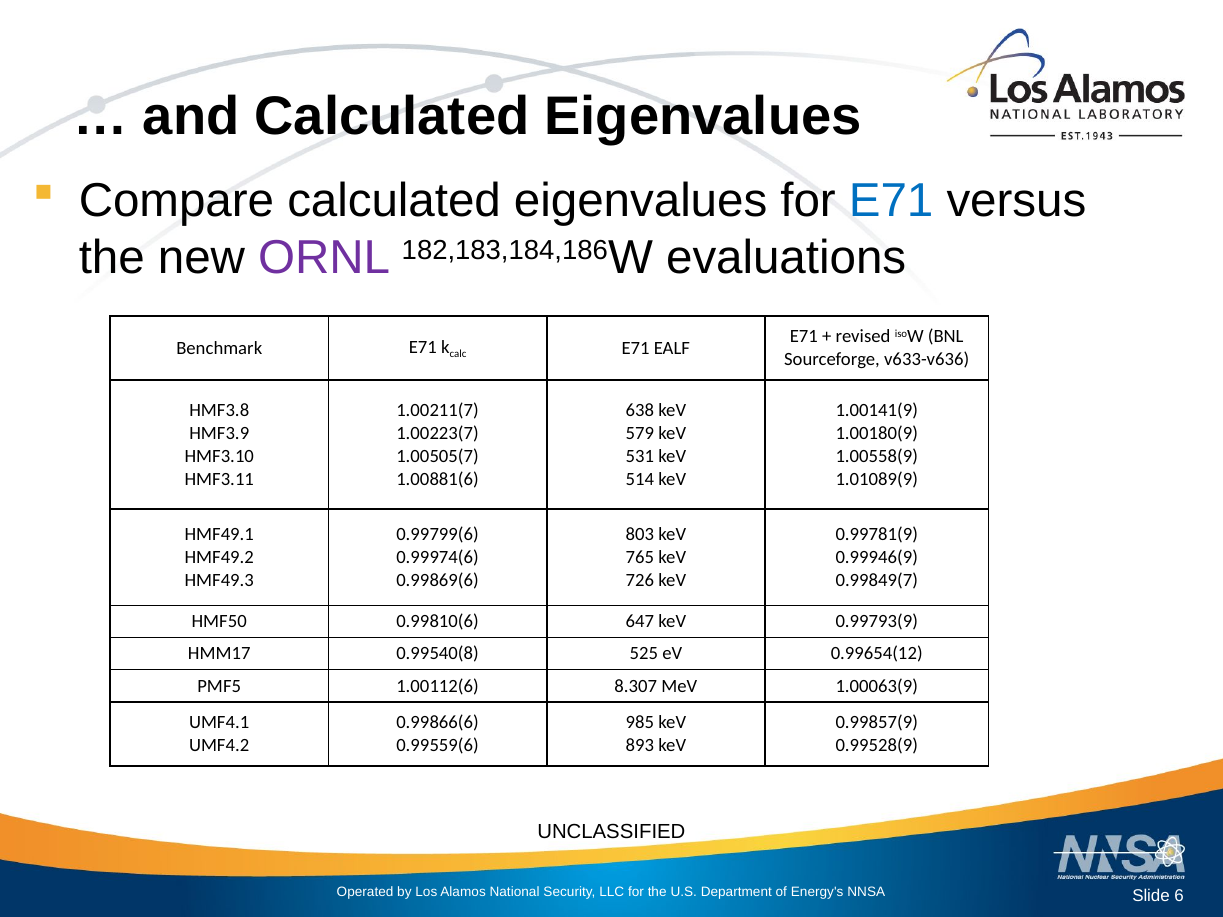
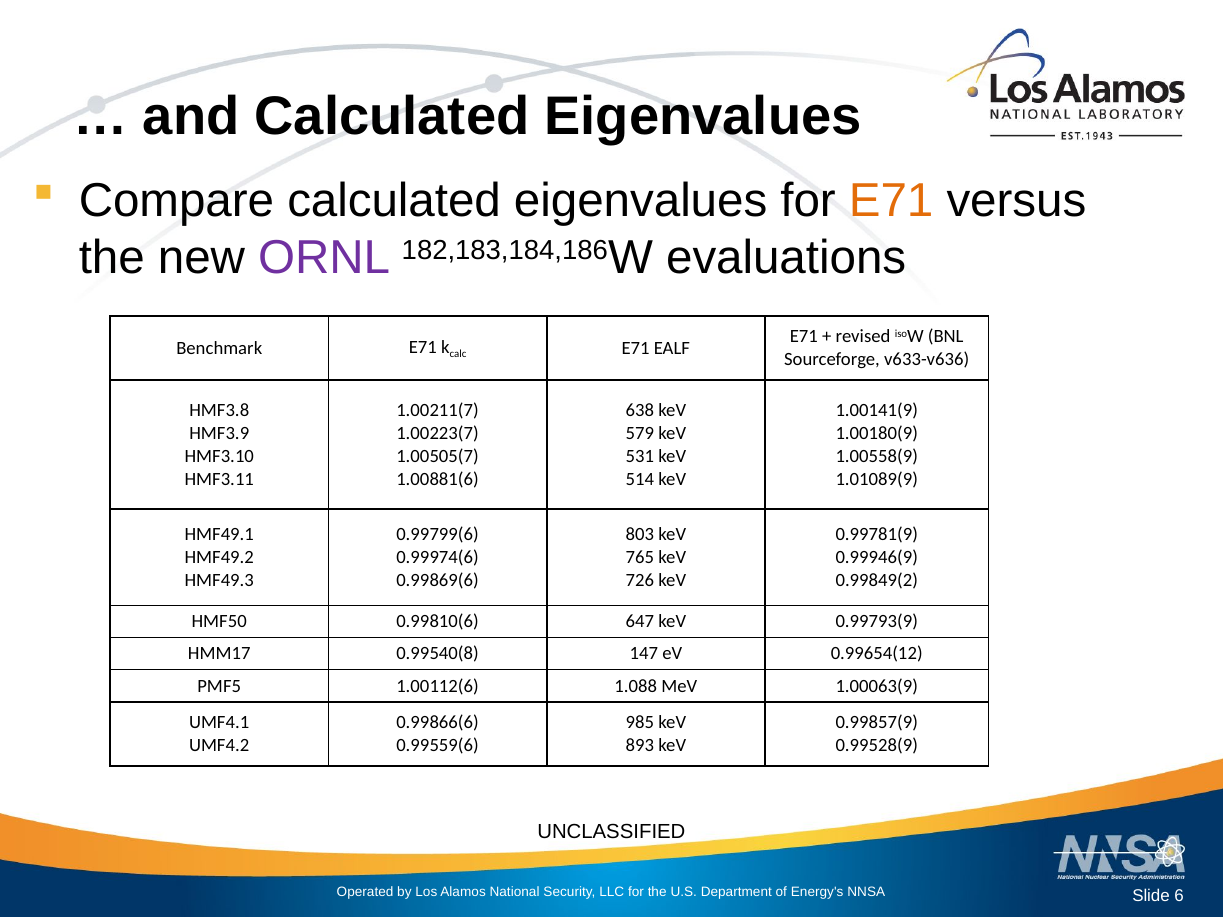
E71 colour: blue -> orange (891, 201)
0.99849(7: 0.99849(7 -> 0.99849(2 (877, 581)
525: 525 -> 147 (644, 654)
8.307: 8.307 -> 1.088 (636, 686)
